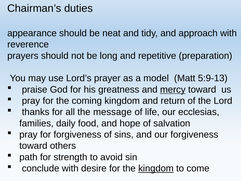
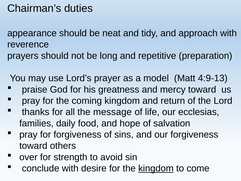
5:9-13: 5:9-13 -> 4:9-13 (213, 78)
mercy underline: present -> none (173, 89)
path: path -> over (28, 157)
